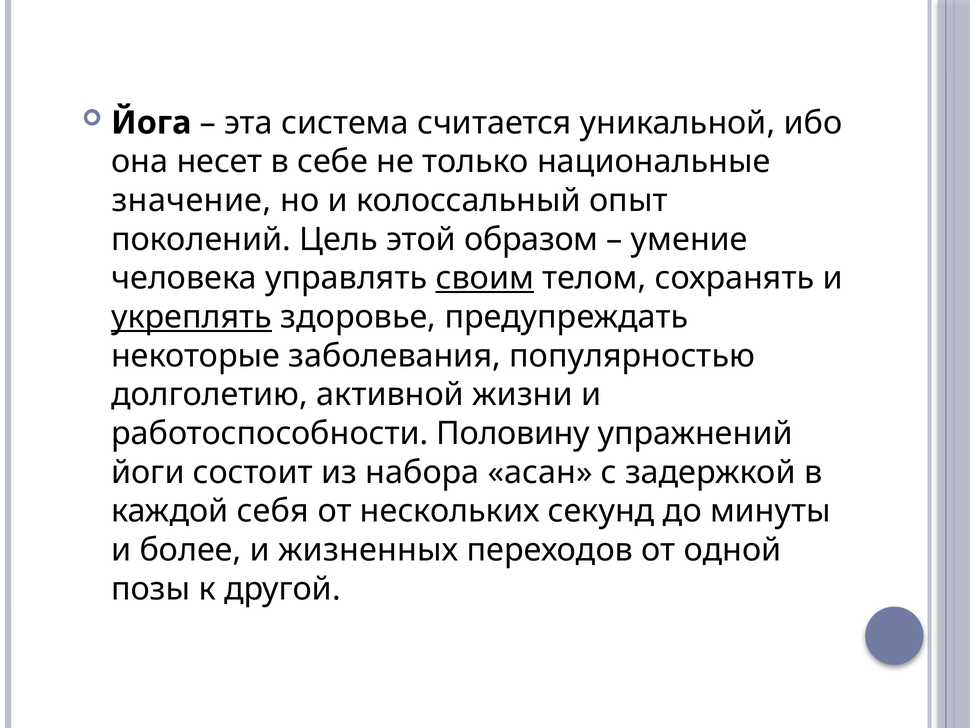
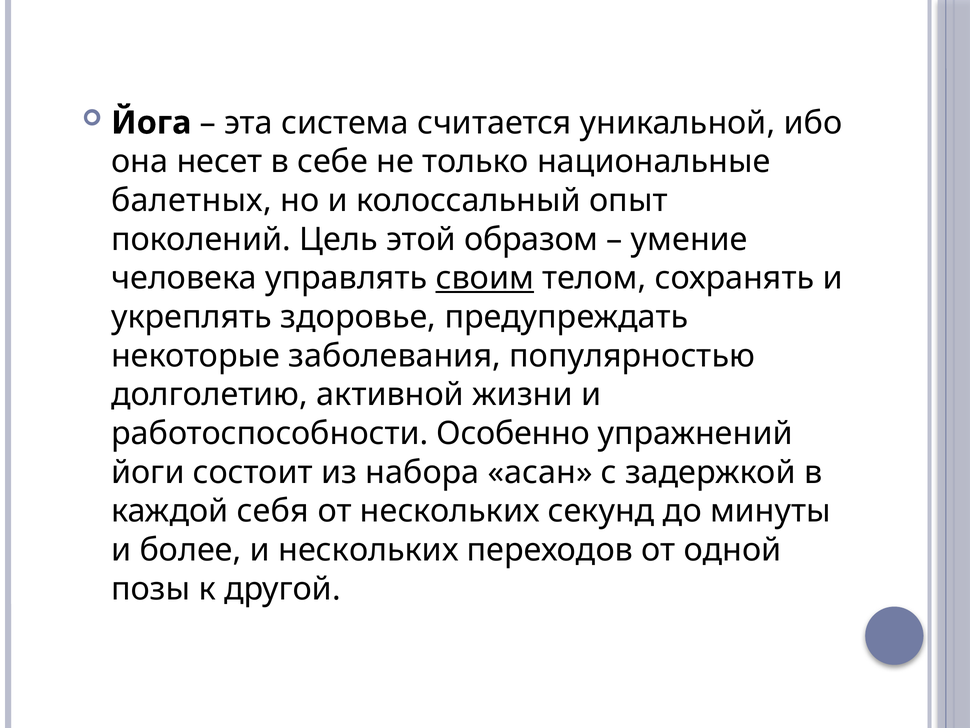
значение: значение -> балетных (192, 200)
укреплять underline: present -> none (192, 317)
Половину: Половину -> Особенно (513, 433)
и жизненных: жизненных -> нескольких (368, 550)
